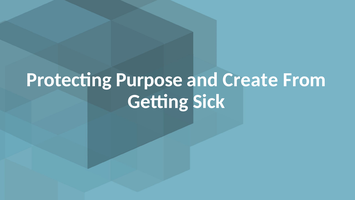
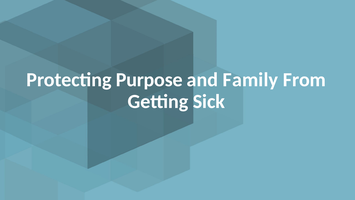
Create: Create -> Family (250, 80)
